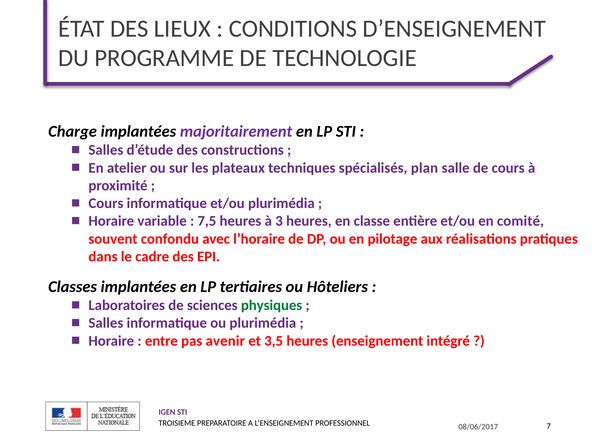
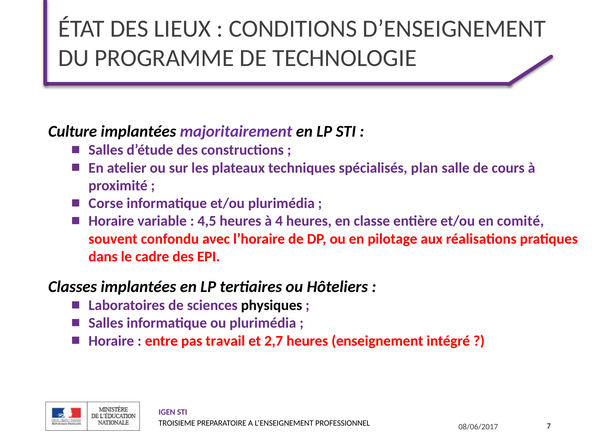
Charge: Charge -> Culture (73, 131)
Cours: Cours -> Corse (106, 203)
7,5: 7,5 -> 4,5 (207, 221)
3: 3 -> 4 (279, 221)
physiques colour: green -> black (272, 305)
avenir: avenir -> travail (225, 341)
3,5: 3,5 -> 2,7 (274, 341)
